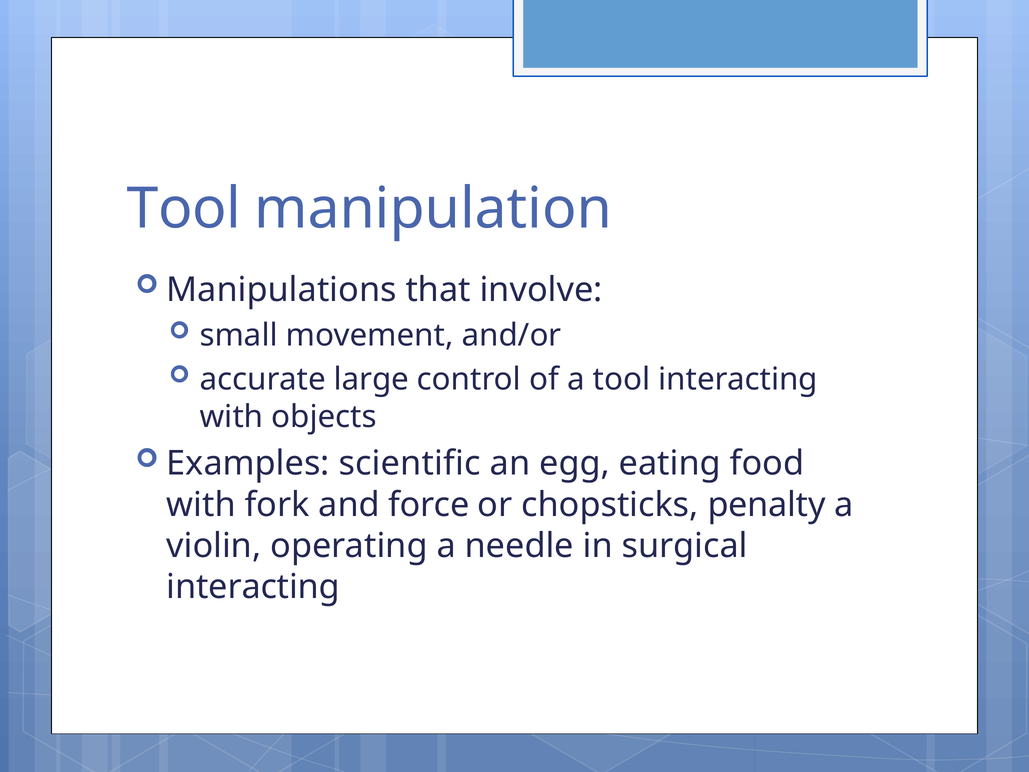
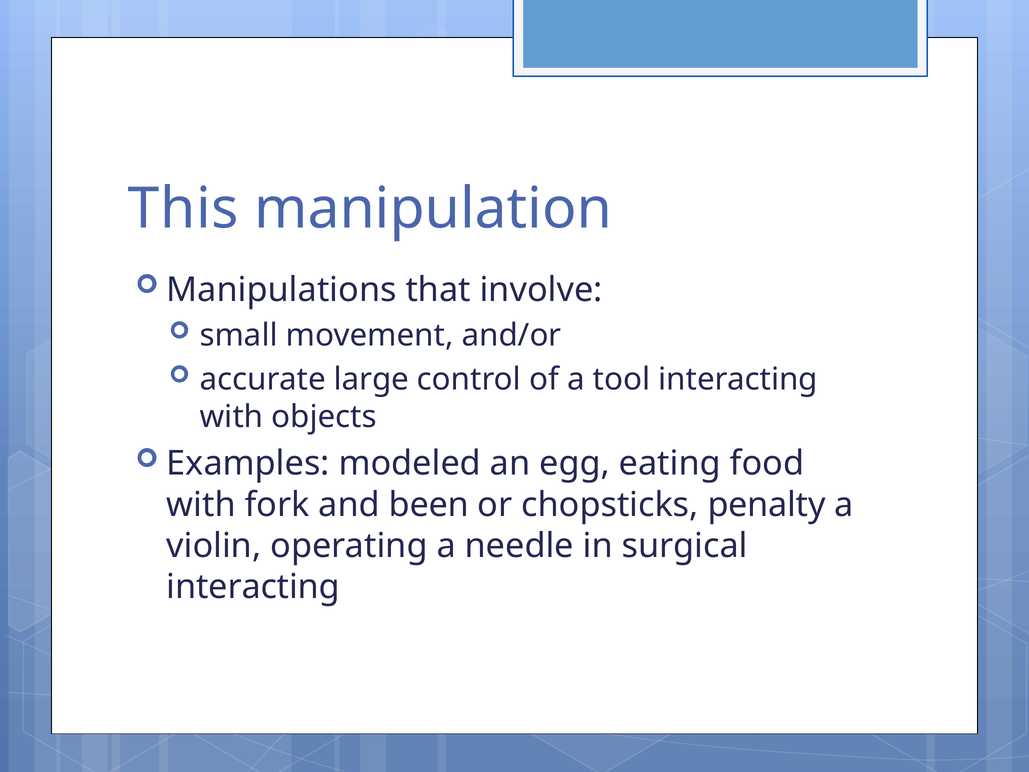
Tool: Tool -> This (183, 209)
scientific: scientific -> modeled (410, 463)
force: force -> been (429, 505)
